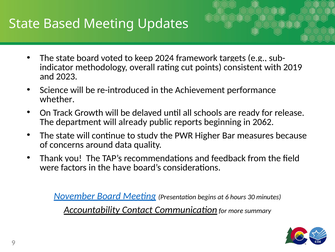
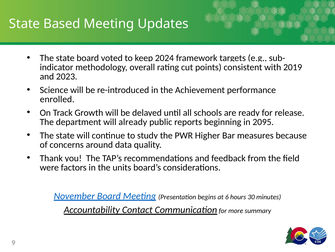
whether: whether -> enrolled (57, 99)
2062: 2062 -> 2095 (263, 122)
have: have -> units (122, 167)
